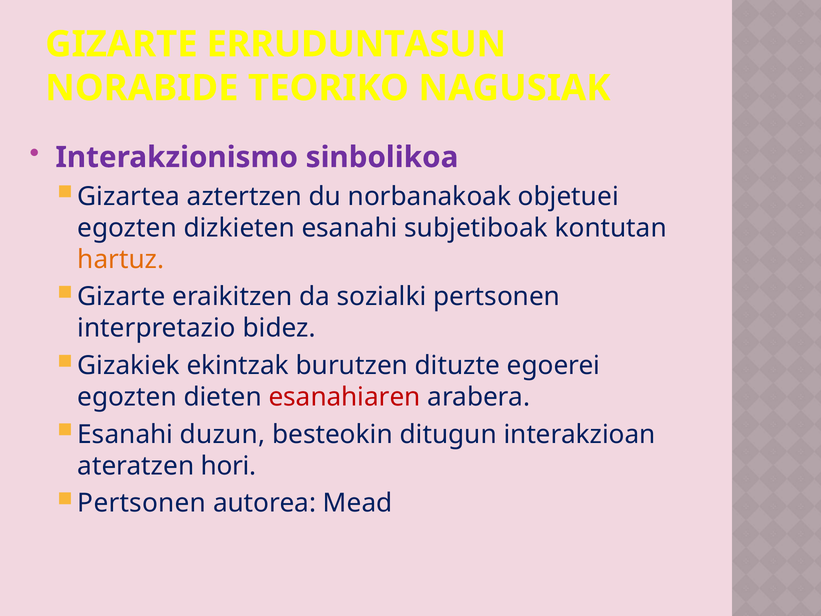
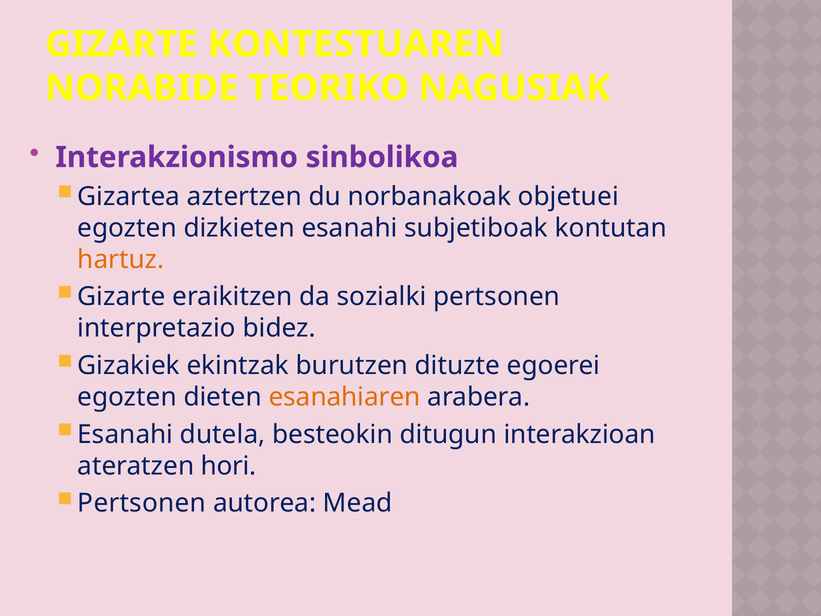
ERRUDUNTASUN: ERRUDUNTASUN -> KONTESTUAREN (356, 44)
esanahiaren colour: red -> orange (345, 397)
duzun: duzun -> dutela (223, 434)
